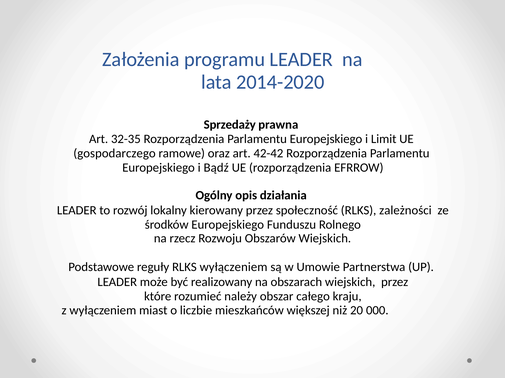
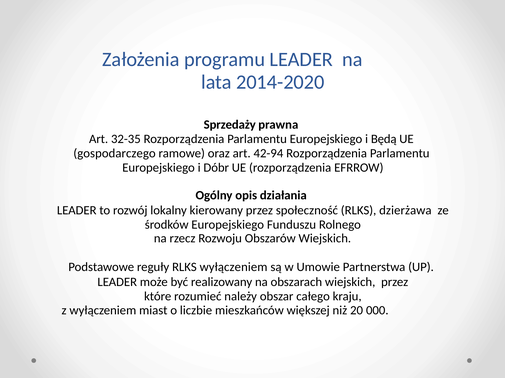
Limit: Limit -> Będą (384, 139)
42-42: 42-42 -> 42-94 (268, 153)
Bądź: Bądź -> Dóbr (216, 168)
zależności: zależności -> dzierżawa (405, 210)
